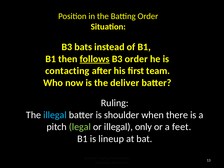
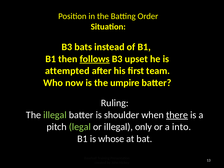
B3 order: order -> upset (136, 59)
contacting: contacting -> attempted (67, 71)
deliver: deliver -> umpire (125, 83)
illegal colour: light blue -> light green (55, 115)
there underline: none -> present (177, 115)
feet: feet -> into (182, 127)
lineup: lineup -> whose (111, 139)
